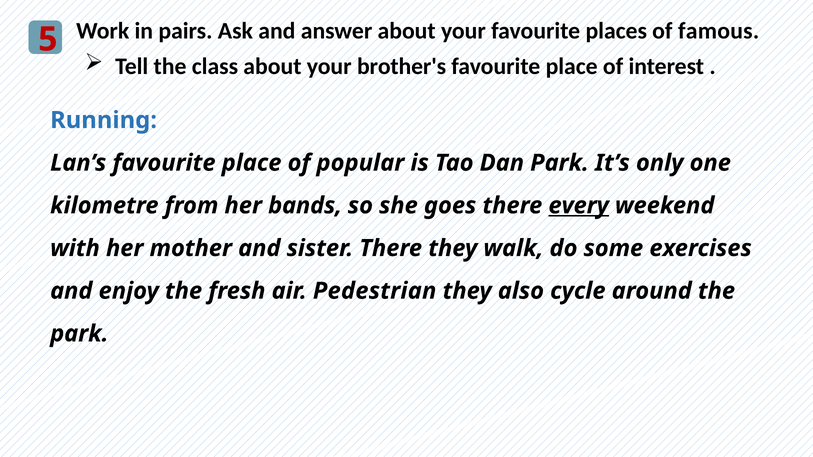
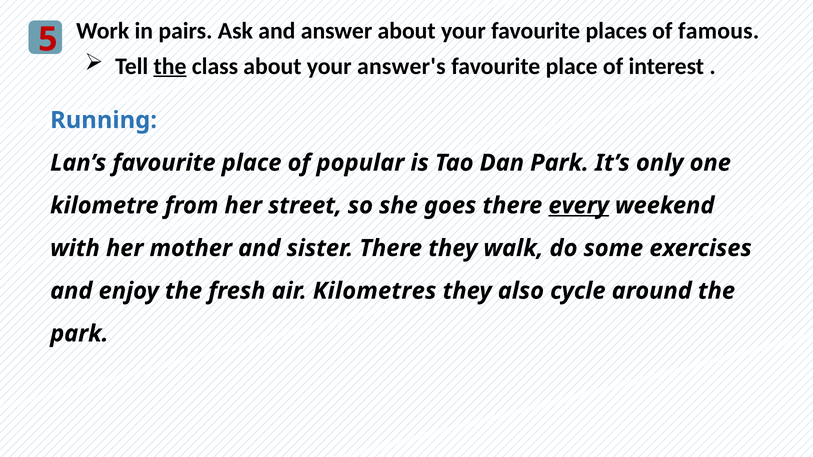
the underline: none -> present (170, 66)
brother's: brother's -> answer's (401, 66)
bands: bands -> street (305, 206)
Pedestrian: Pedestrian -> Kilometres (375, 291)
